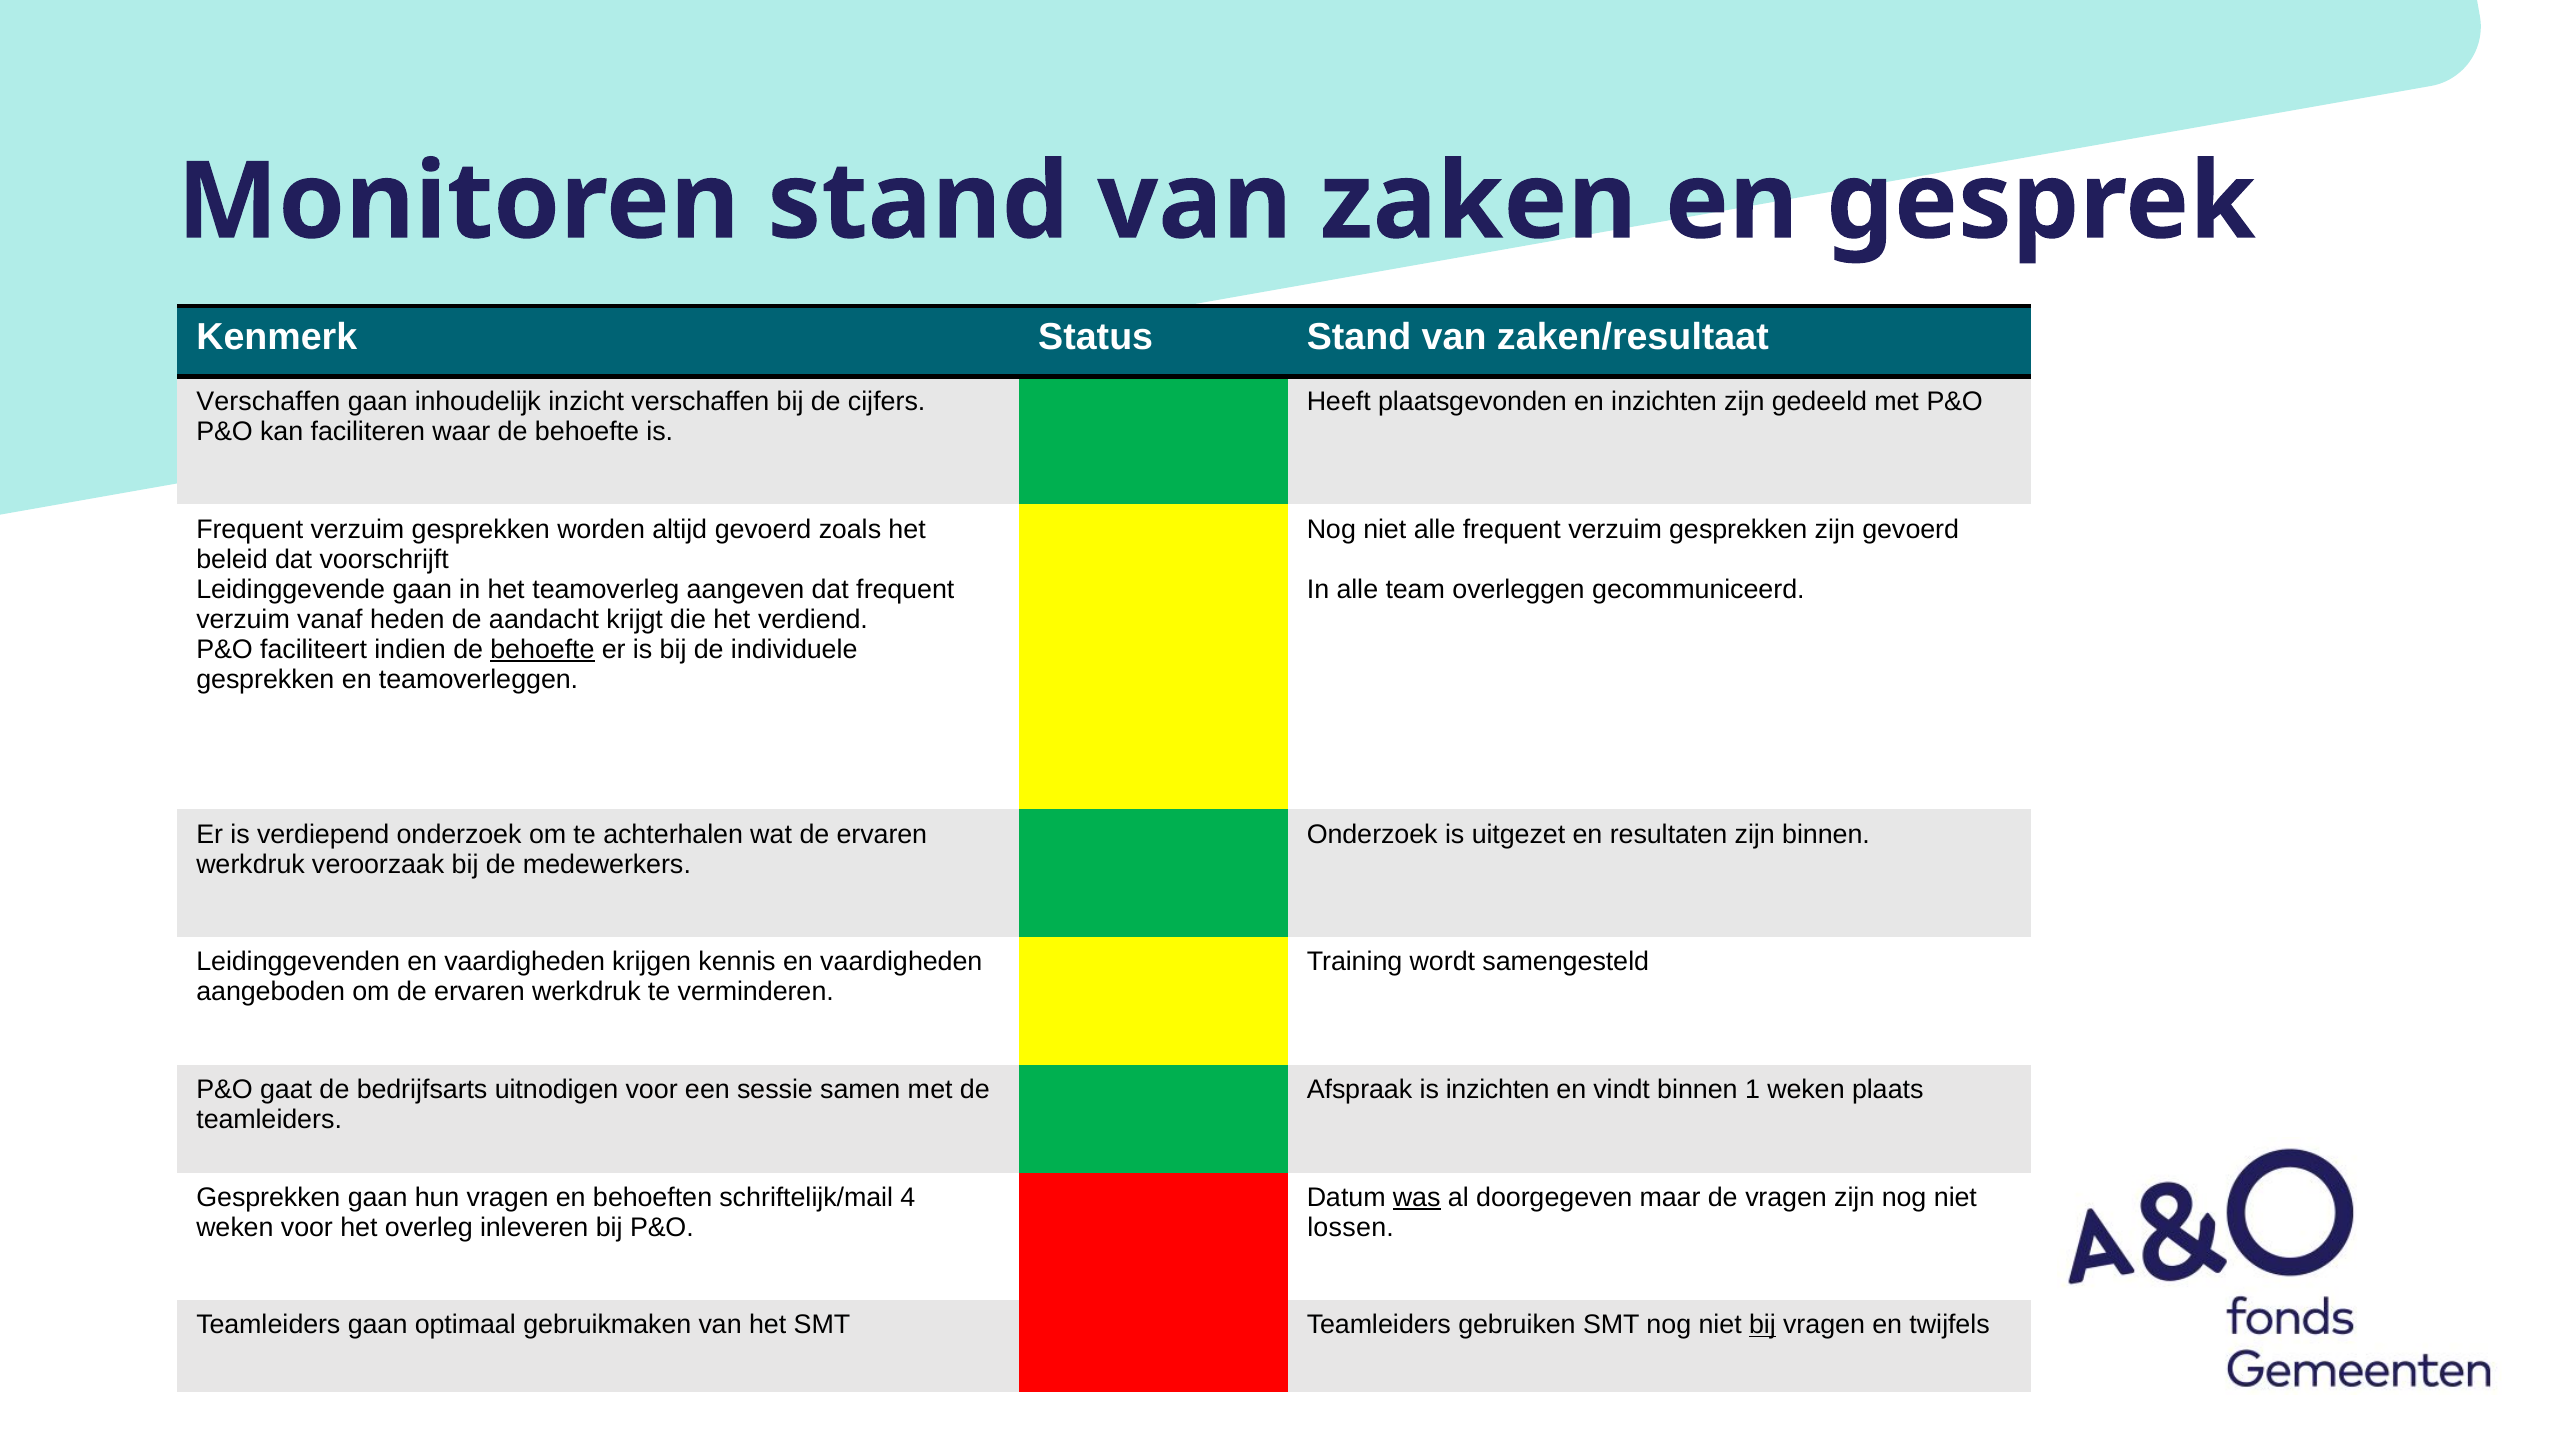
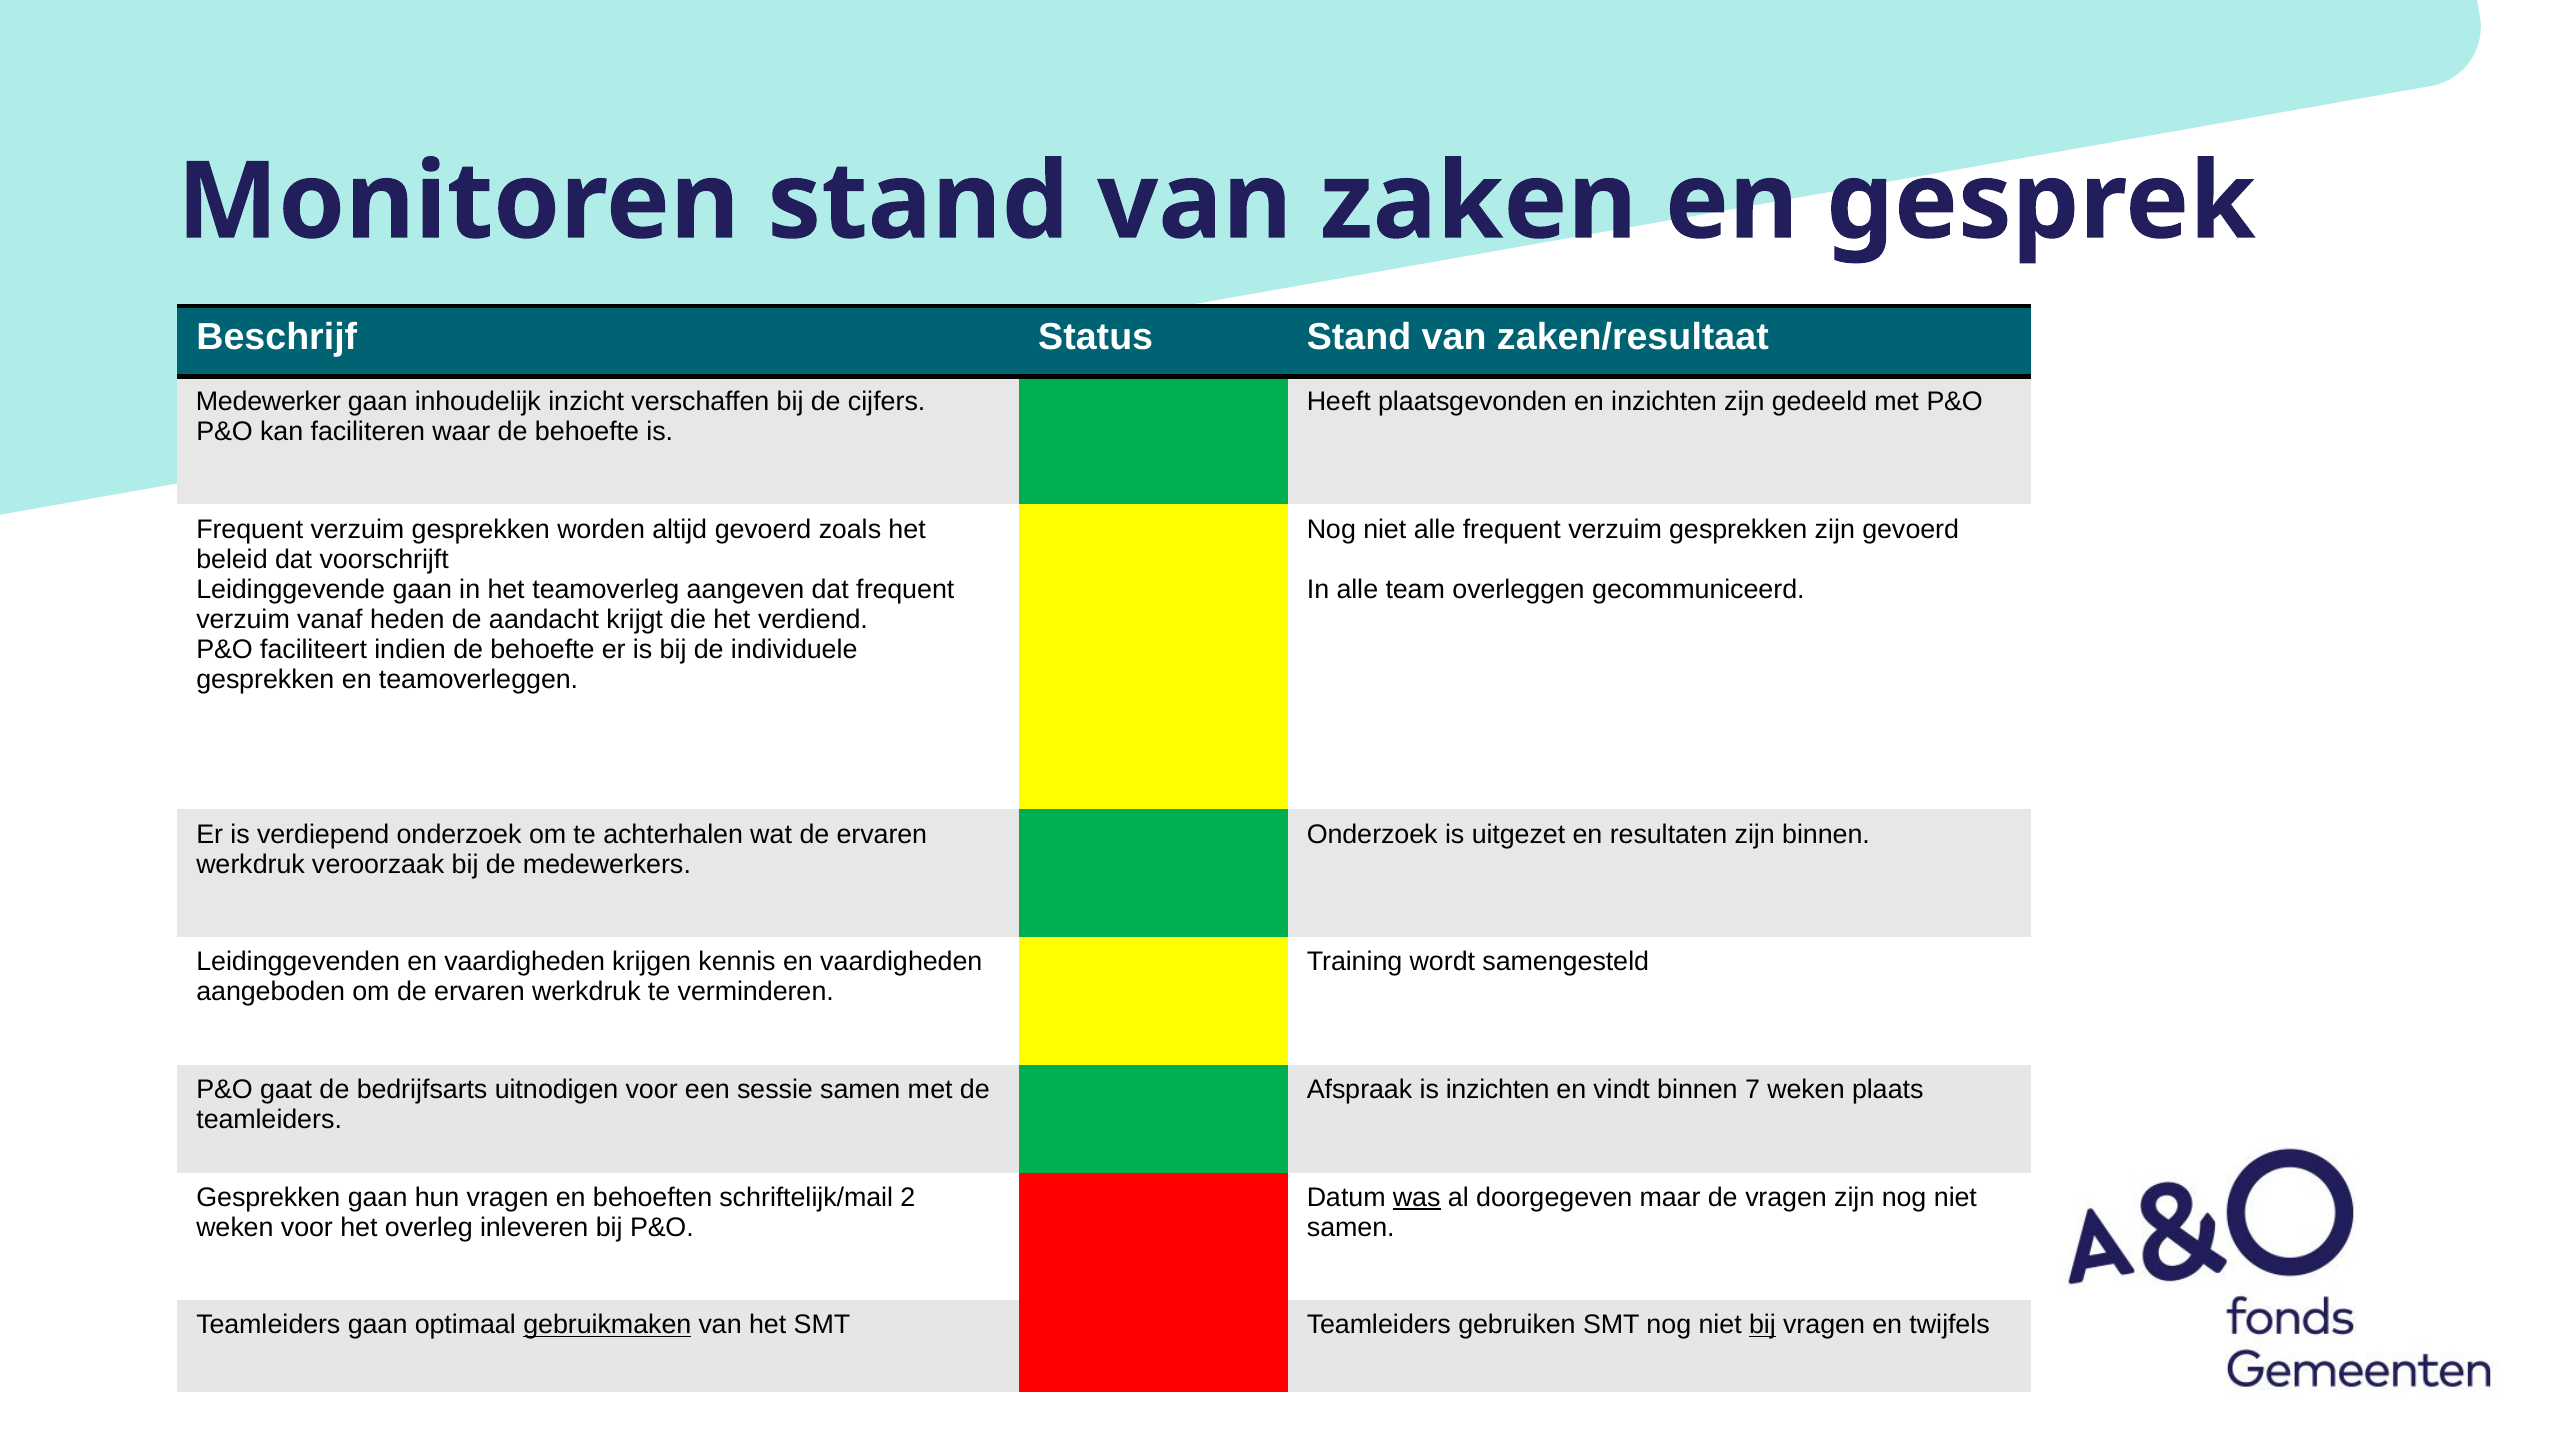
Kenmerk: Kenmerk -> Beschrijf (277, 337)
Verschaffen: Verschaffen -> Medewerker (268, 402)
behoefte underline: present -> none (542, 649)
1: 1 -> 7 (1753, 1090)
4: 4 -> 2 (908, 1197)
lossen: lossen -> samen (1351, 1227)
gebruikmaken underline: none -> present (607, 1325)
